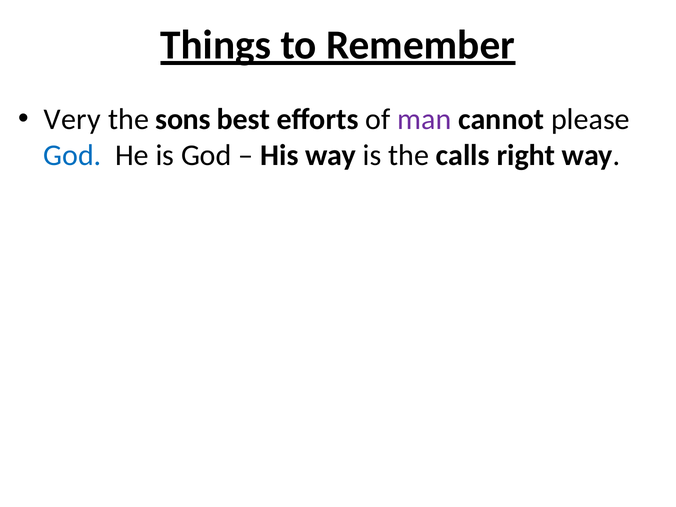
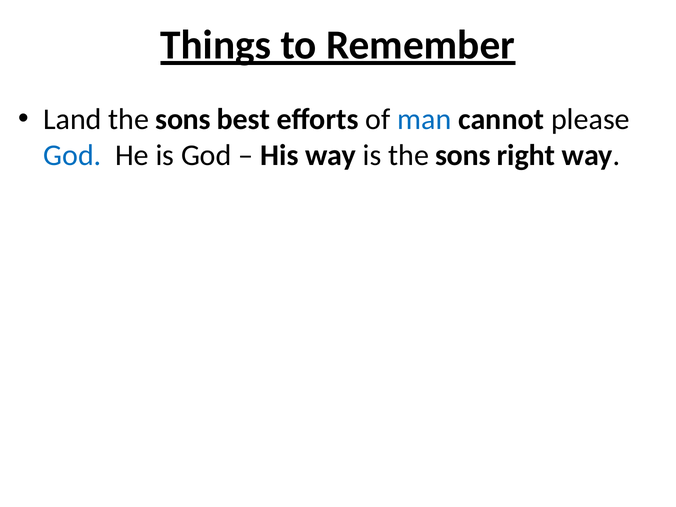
Very: Very -> Land (72, 119)
man colour: purple -> blue (424, 119)
is the calls: calls -> sons (463, 155)
